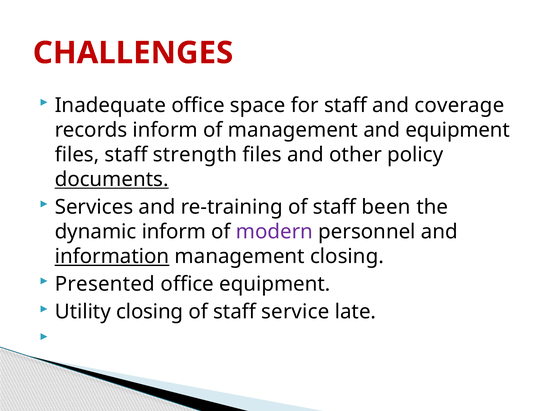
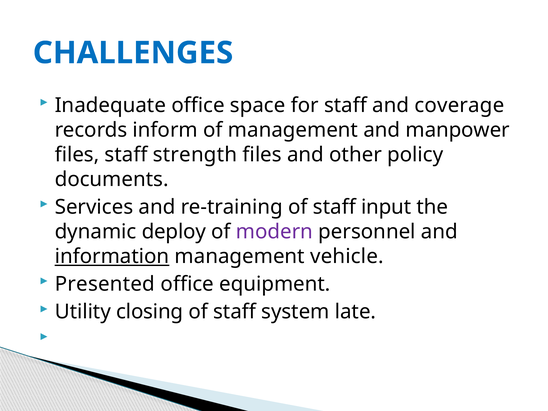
CHALLENGES colour: red -> blue (133, 53)
and equipment: equipment -> manpower (458, 130)
documents underline: present -> none (112, 179)
been: been -> input (386, 207)
dynamic inform: inform -> deploy (174, 232)
management closing: closing -> vehicle (347, 256)
service: service -> system (295, 312)
